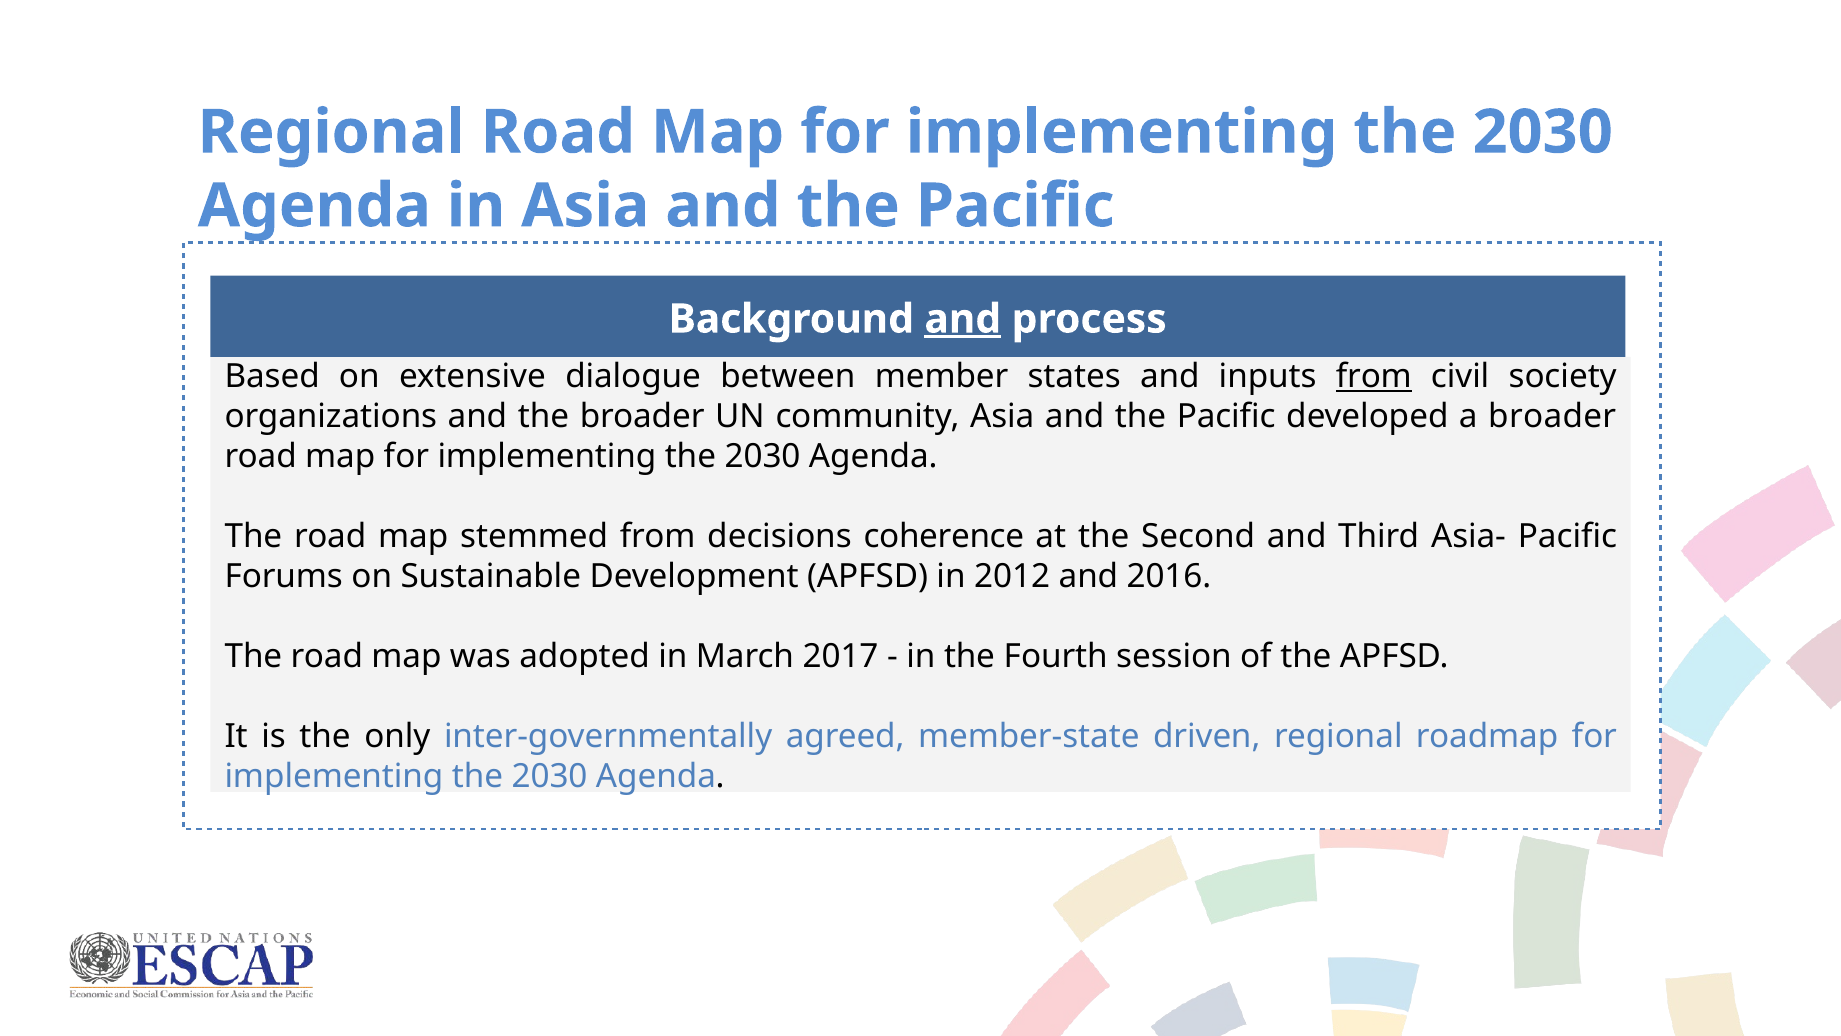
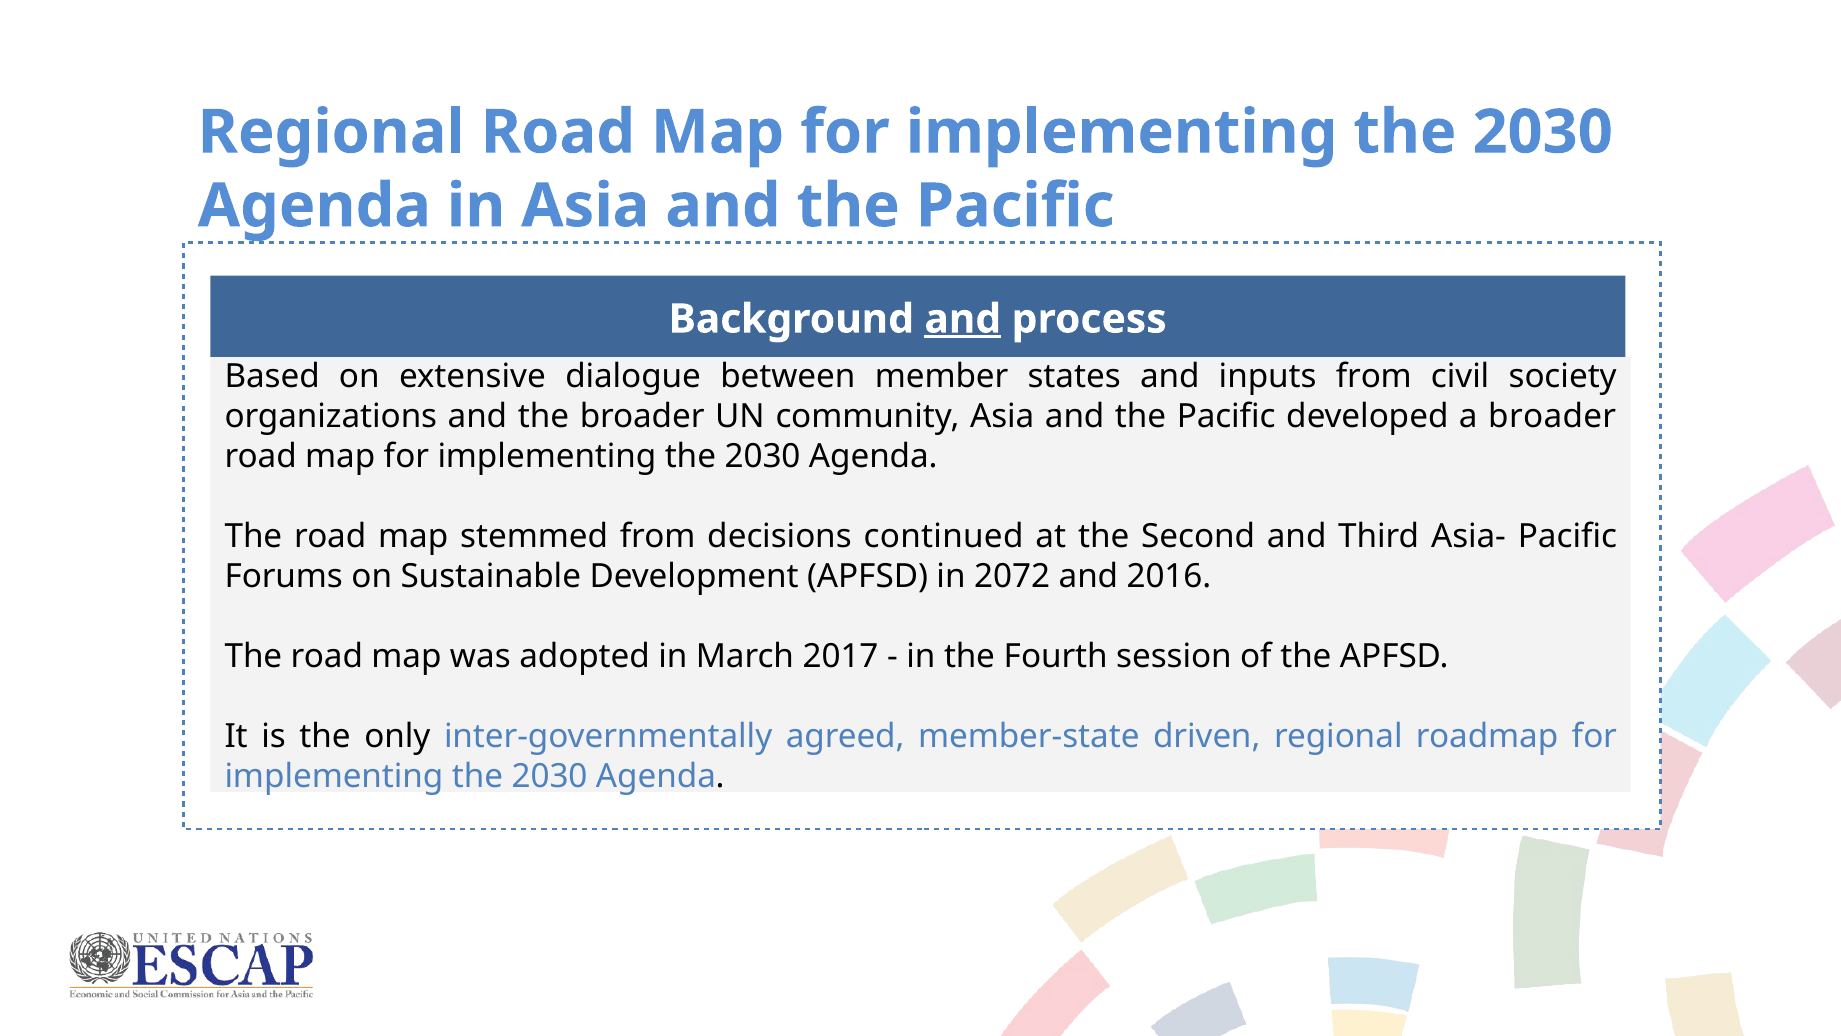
from underline: present -> none (1374, 377)
coherence: coherence -> continued (944, 537)
2012: 2012 -> 2072 (1012, 576)
